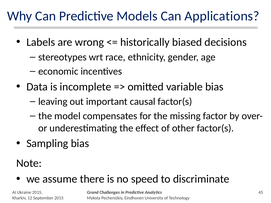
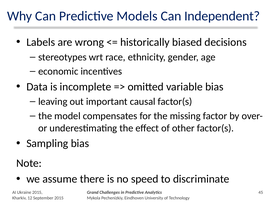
Applications: Applications -> Independent (222, 16)
